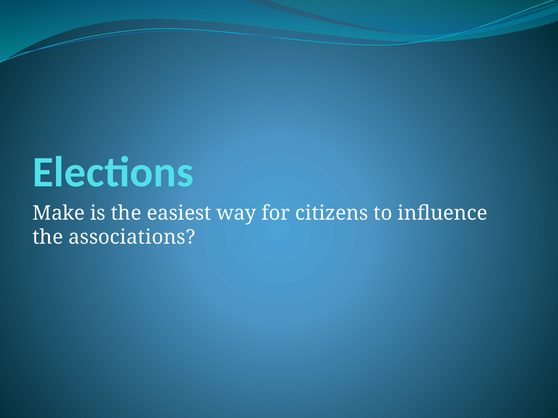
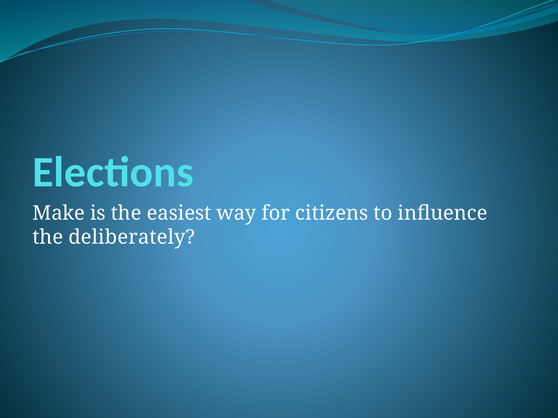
associations: associations -> deliberately (132, 237)
